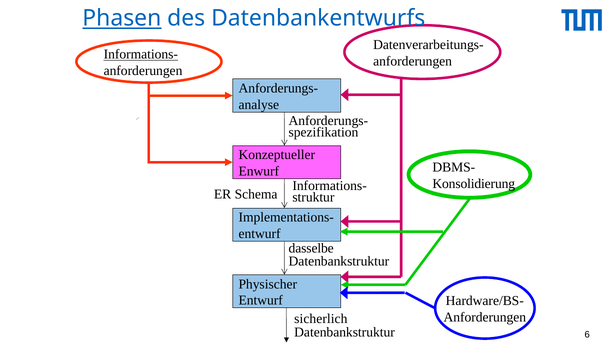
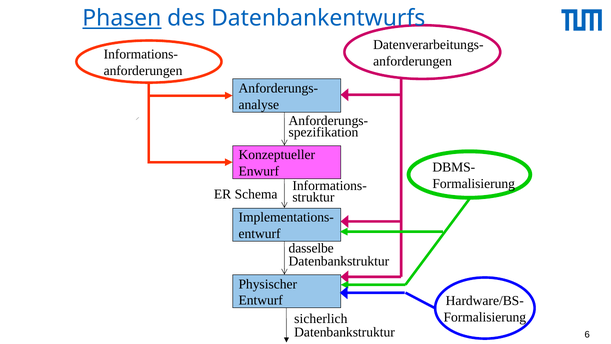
Informations- underline: present -> none (141, 54)
Konsolidierung: Konsolidierung -> Formalisierung (474, 183)
Anforderungen: Anforderungen -> Formalisierung (485, 317)
